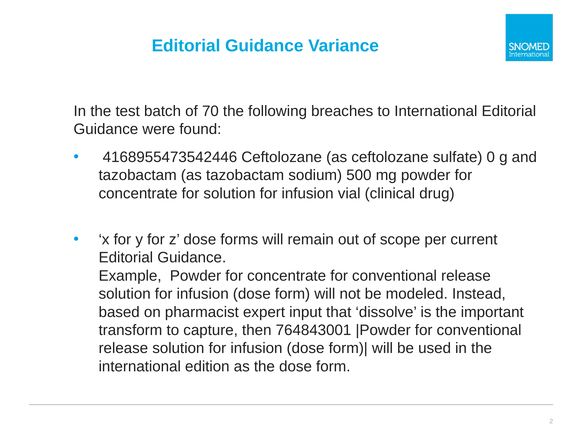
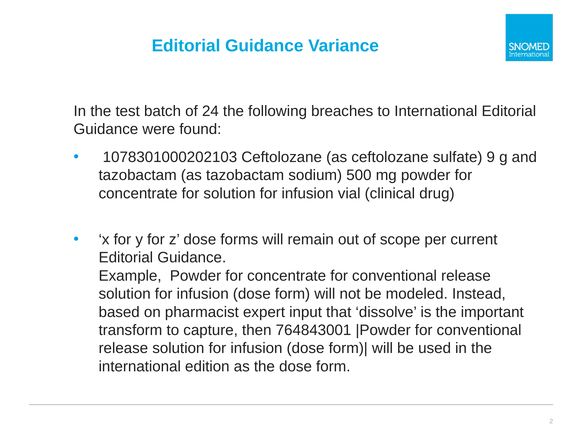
70: 70 -> 24 (210, 111)
4168955473542446: 4168955473542446 -> 1078301000202103 (170, 157)
0: 0 -> 9 (491, 157)
